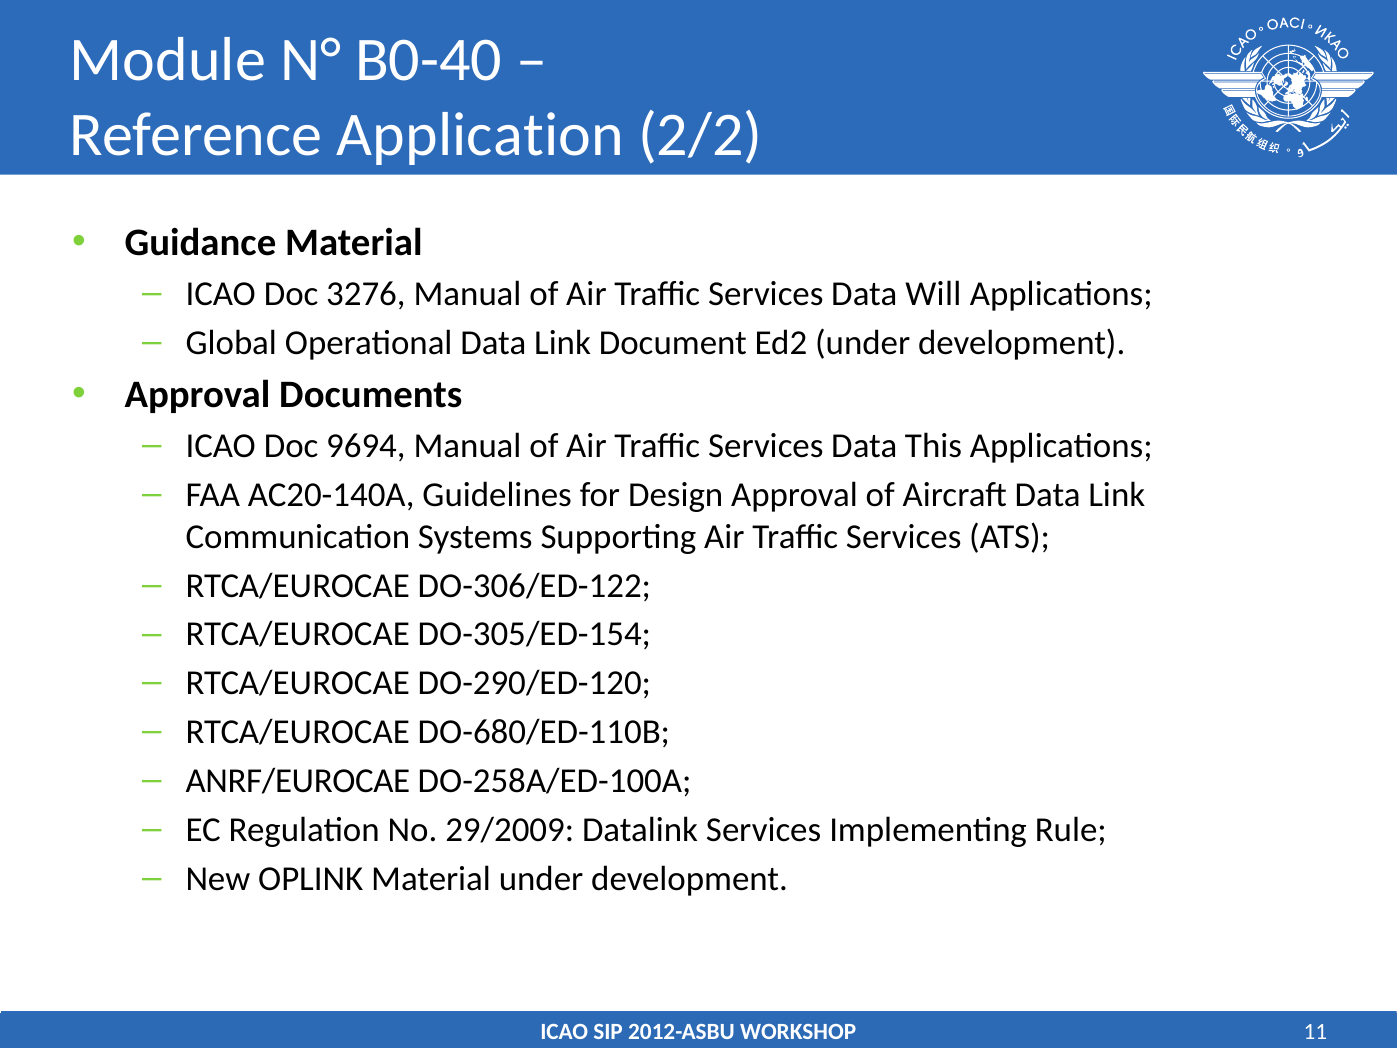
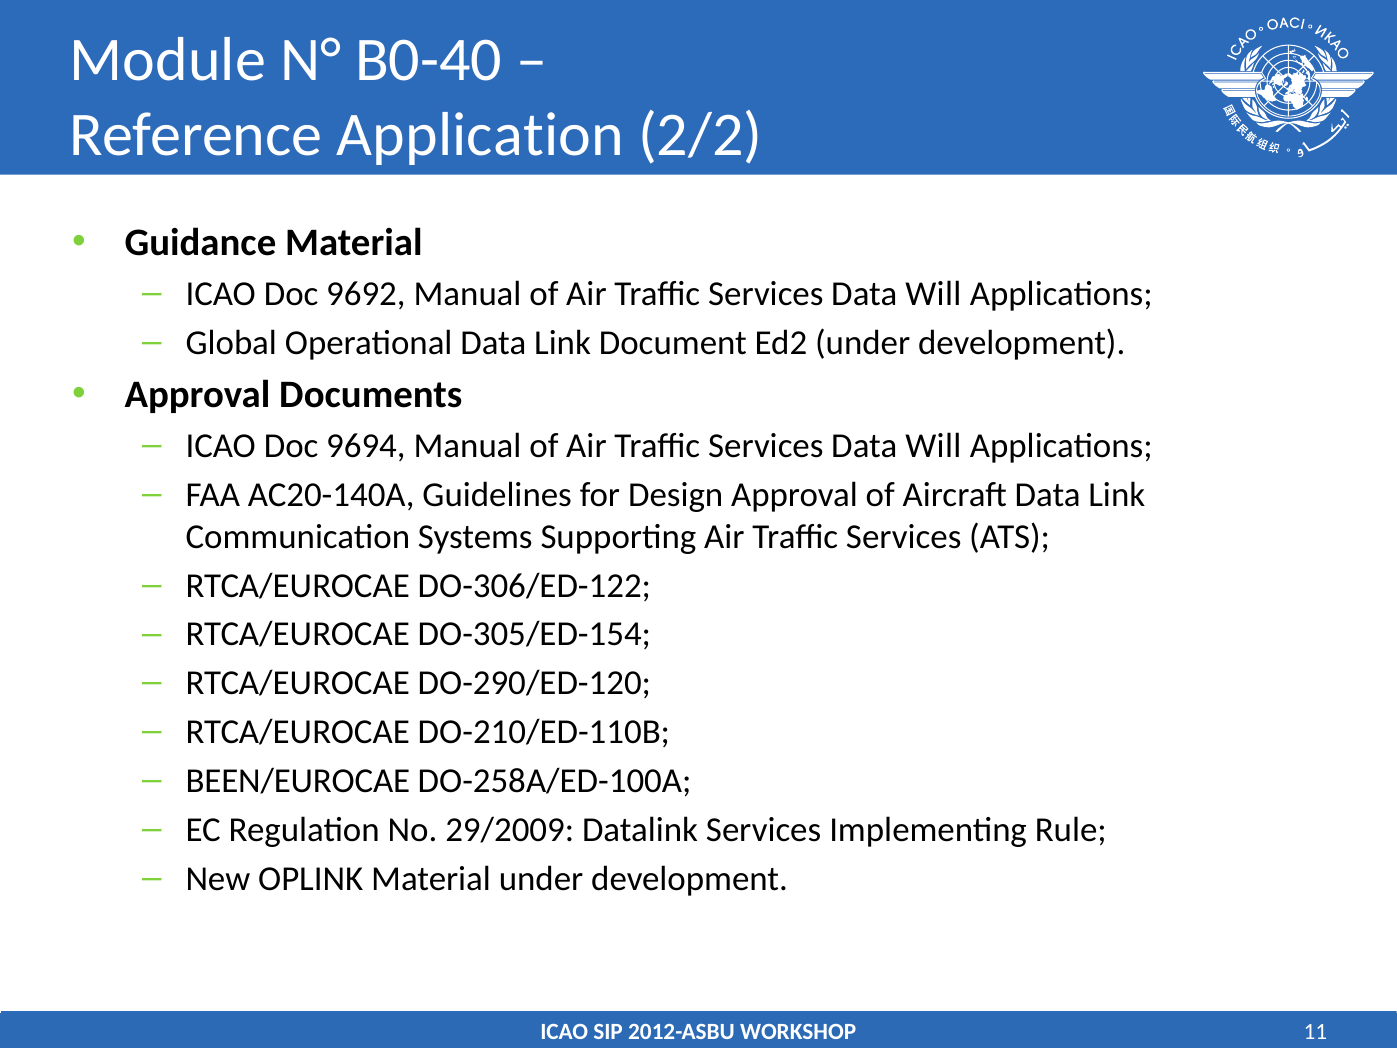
3276: 3276 -> 9692 (366, 294)
This: This -> Will (933, 446)
DO-680/ED-110B: DO-680/ED-110B -> DO-210/ED-110B (544, 732)
ANRF/EUROCAE: ANRF/EUROCAE -> BEEN/EUROCAE (298, 781)
